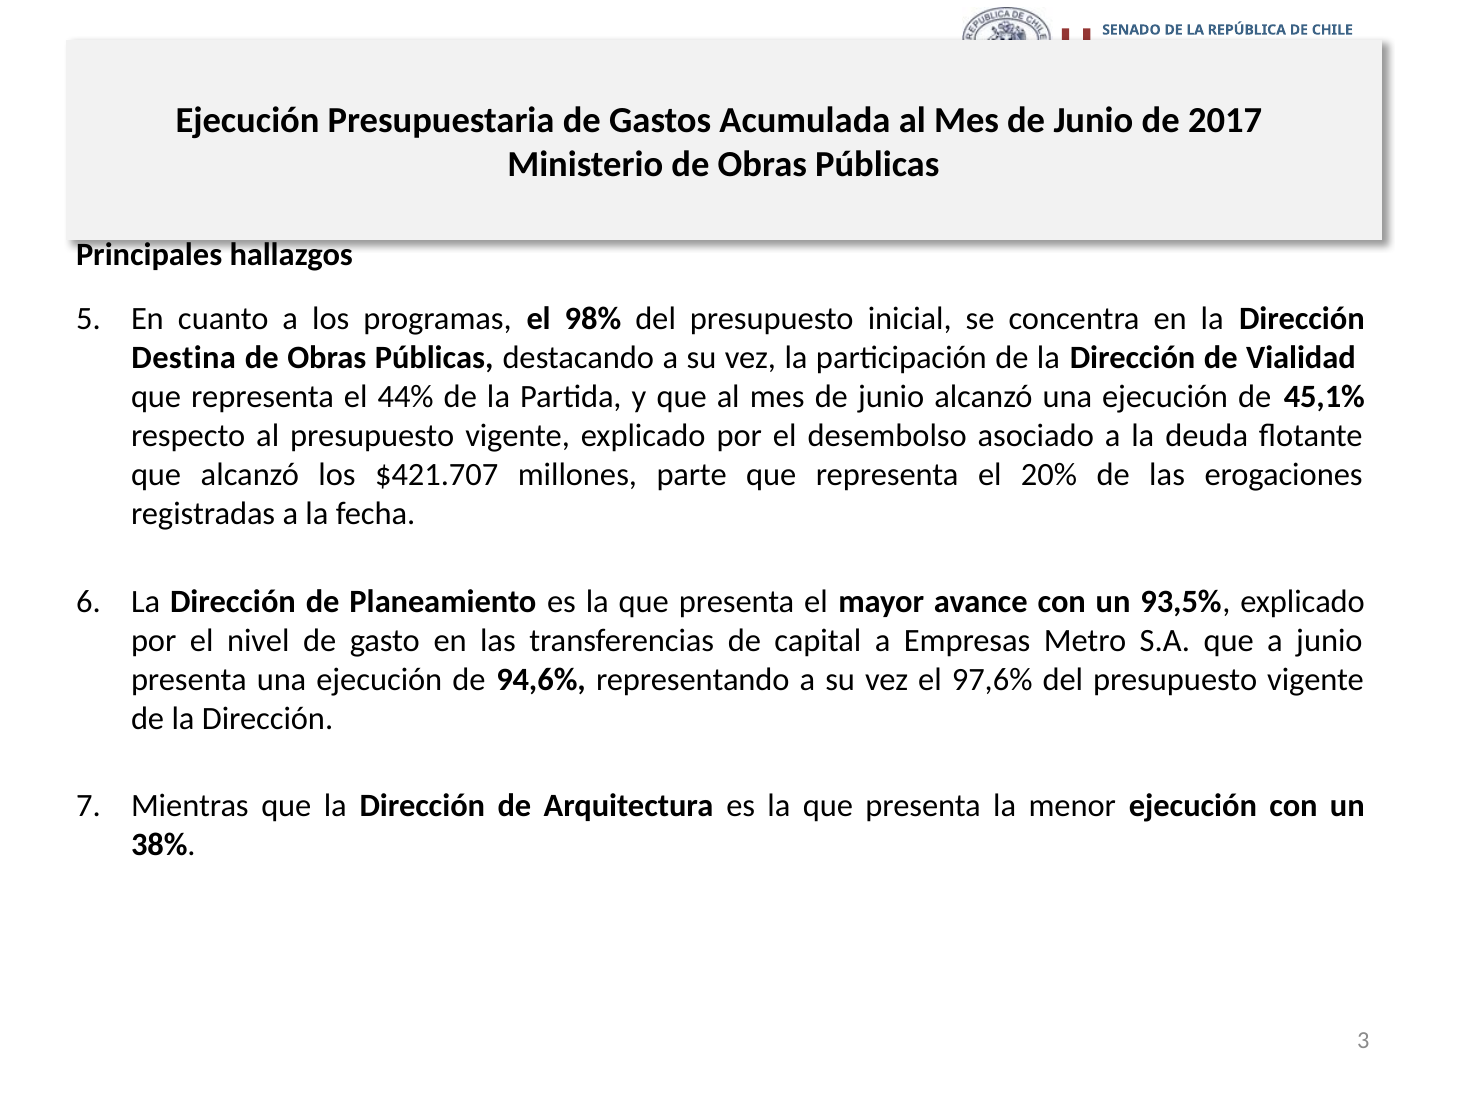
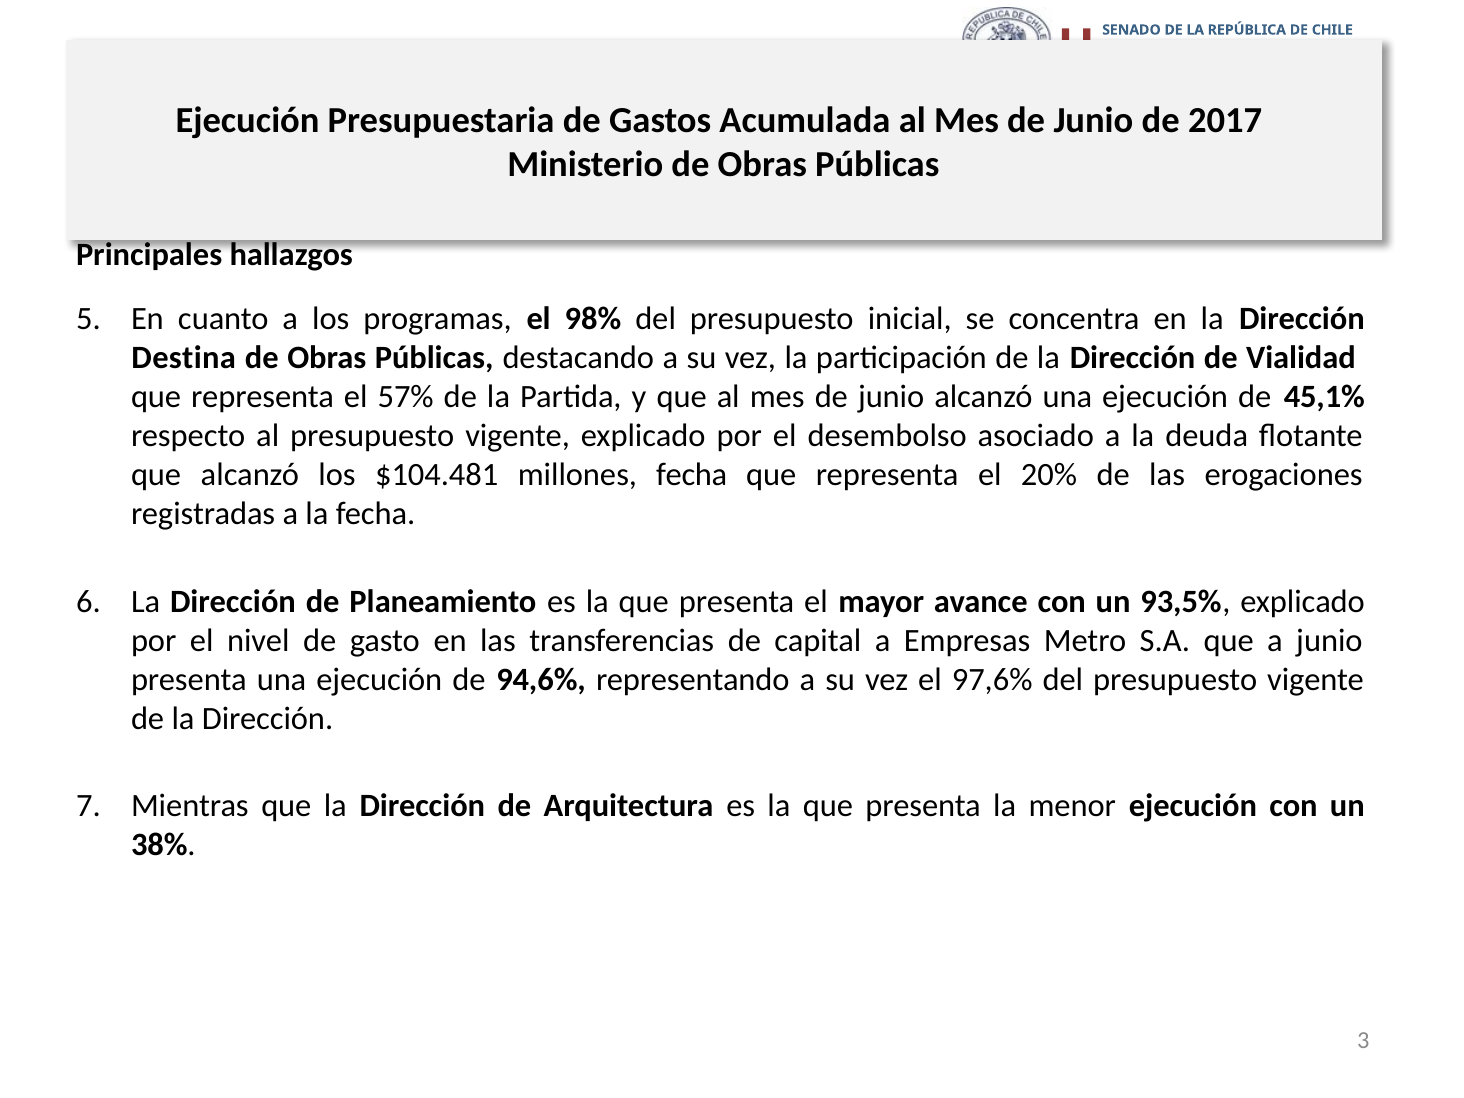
44%: 44% -> 57% (406, 397)
$421.707: $421.707 -> $104.481 (437, 475)
millones parte: parte -> fecha (692, 475)
